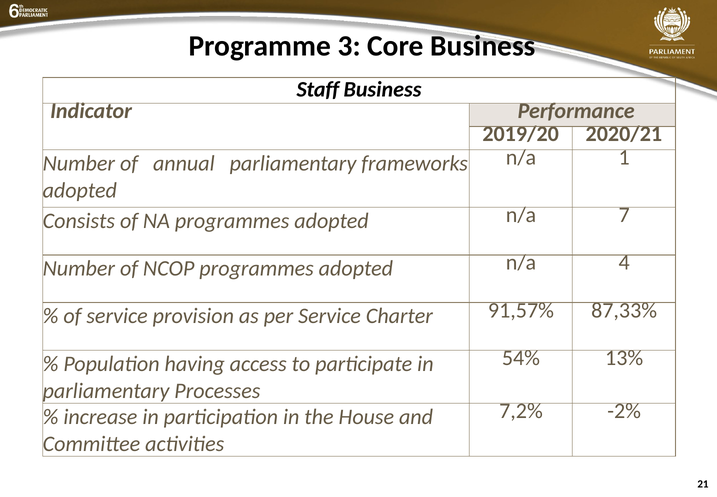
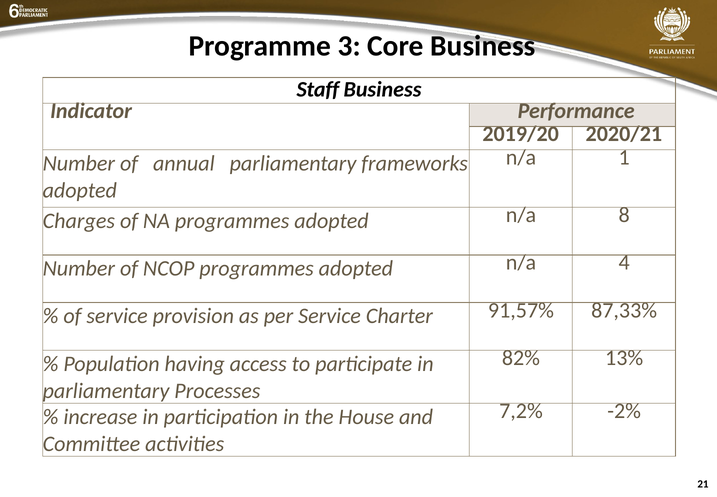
Consists: Consists -> Charges (79, 221)
7: 7 -> 8 (624, 215)
54%: 54% -> 82% (521, 358)
